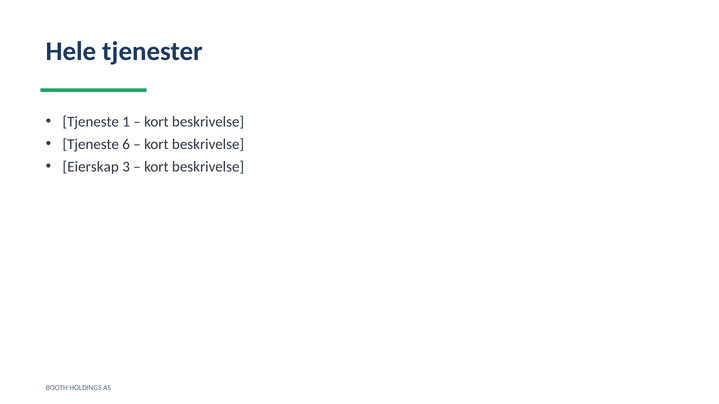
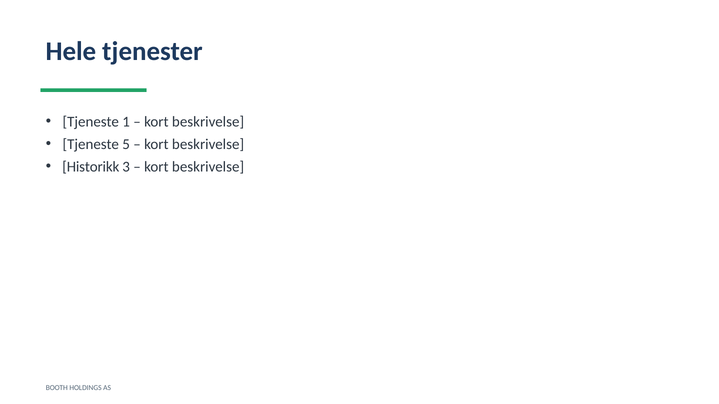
6: 6 -> 5 (126, 144)
Eierskap: Eierskap -> Historikk (91, 167)
